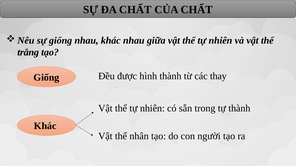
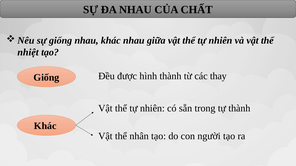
ĐA CHẤT: CHẤT -> NHAU (135, 10)
trắng: trắng -> nhiệt (28, 52)
